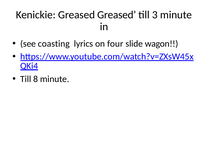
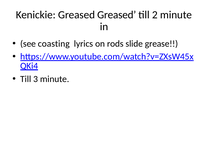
3: 3 -> 2 (155, 15)
four: four -> rods (115, 44)
wagon: wagon -> grease (162, 44)
8: 8 -> 3 (36, 79)
